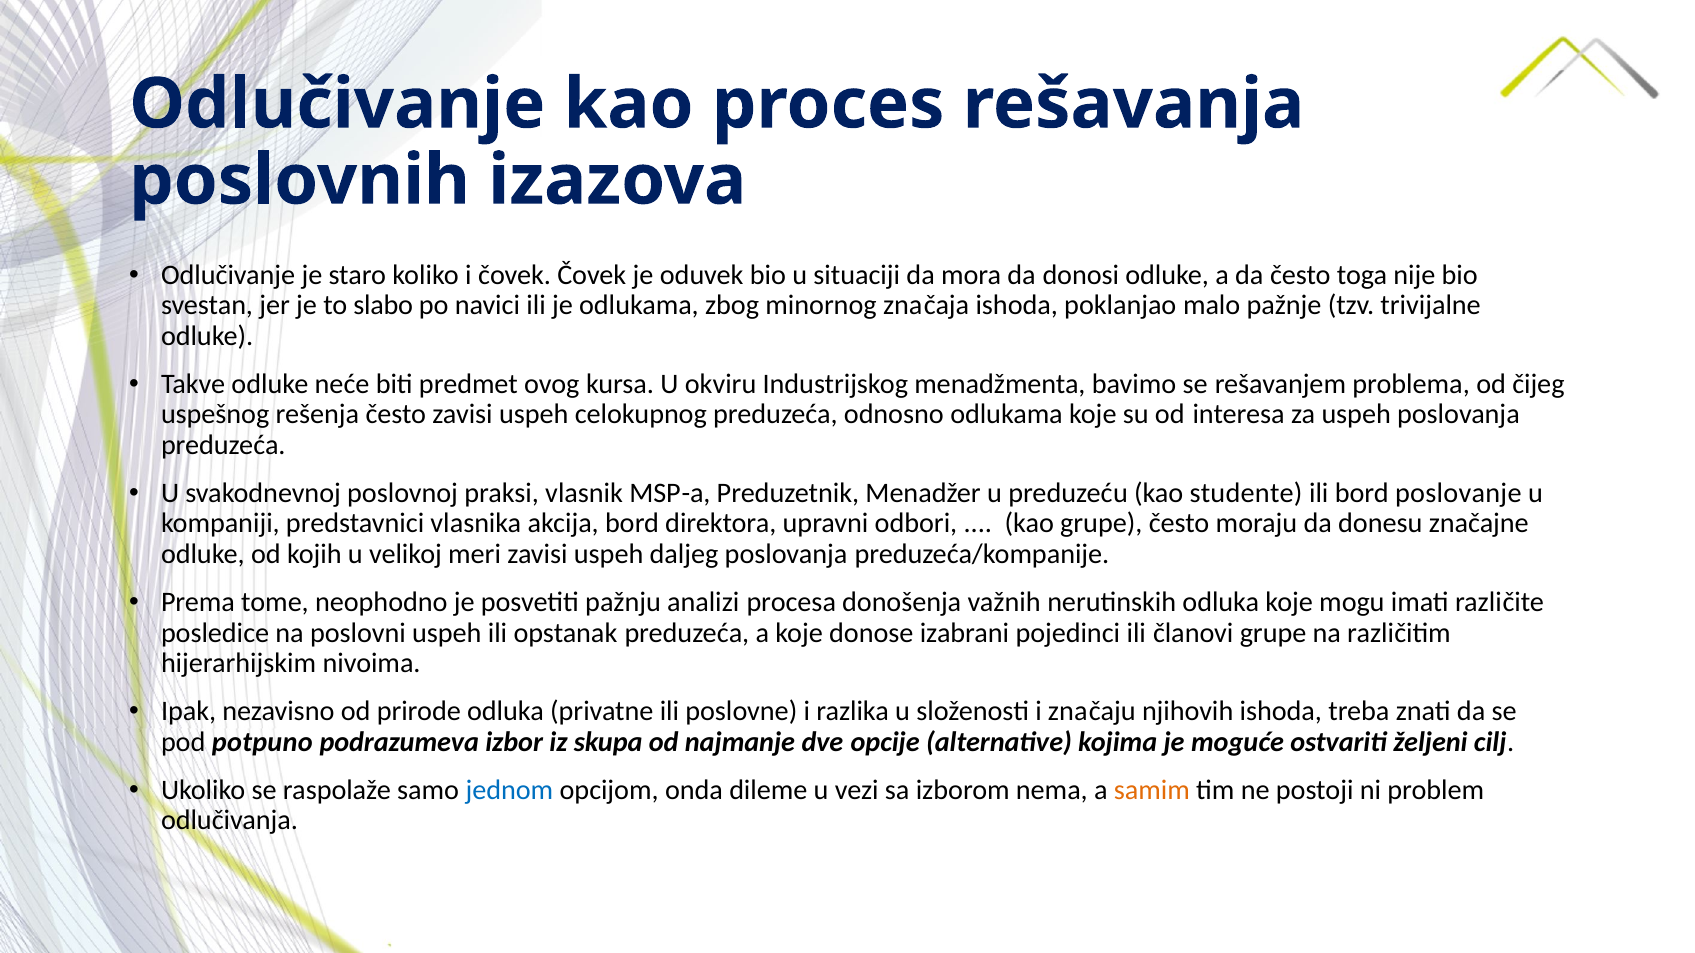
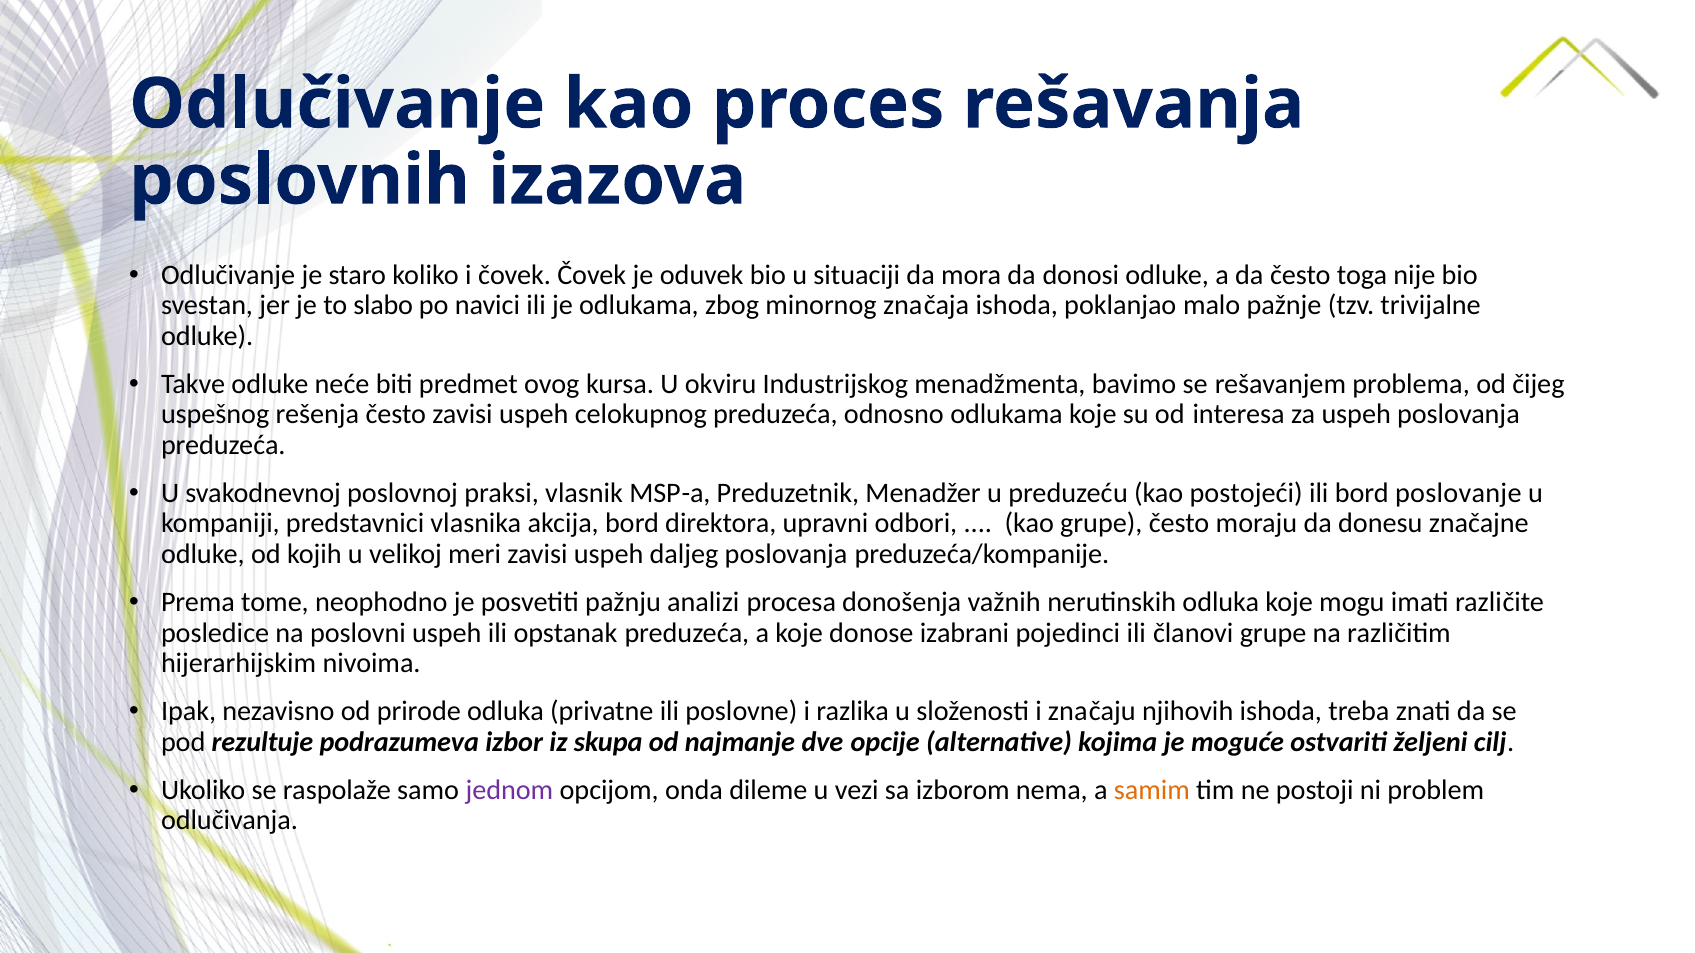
studente: studente -> postojeći (1246, 493)
potpuno: potpuno -> rezultuje (262, 742)
jednom colour: blue -> purple (509, 790)
